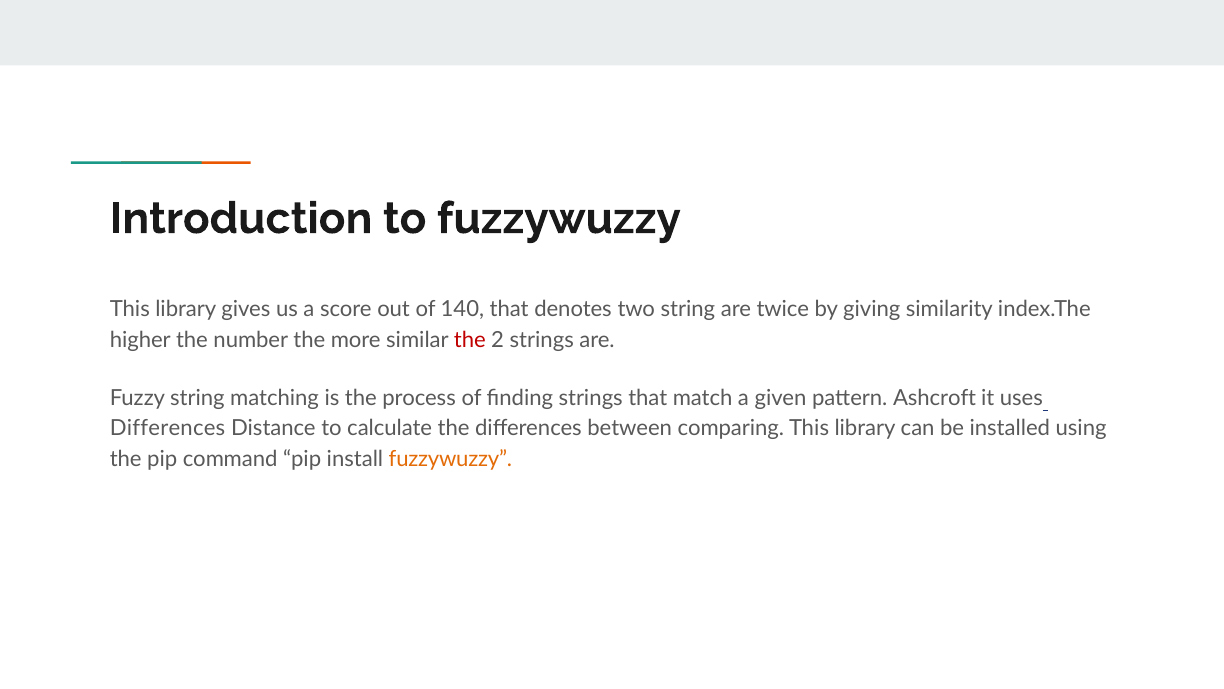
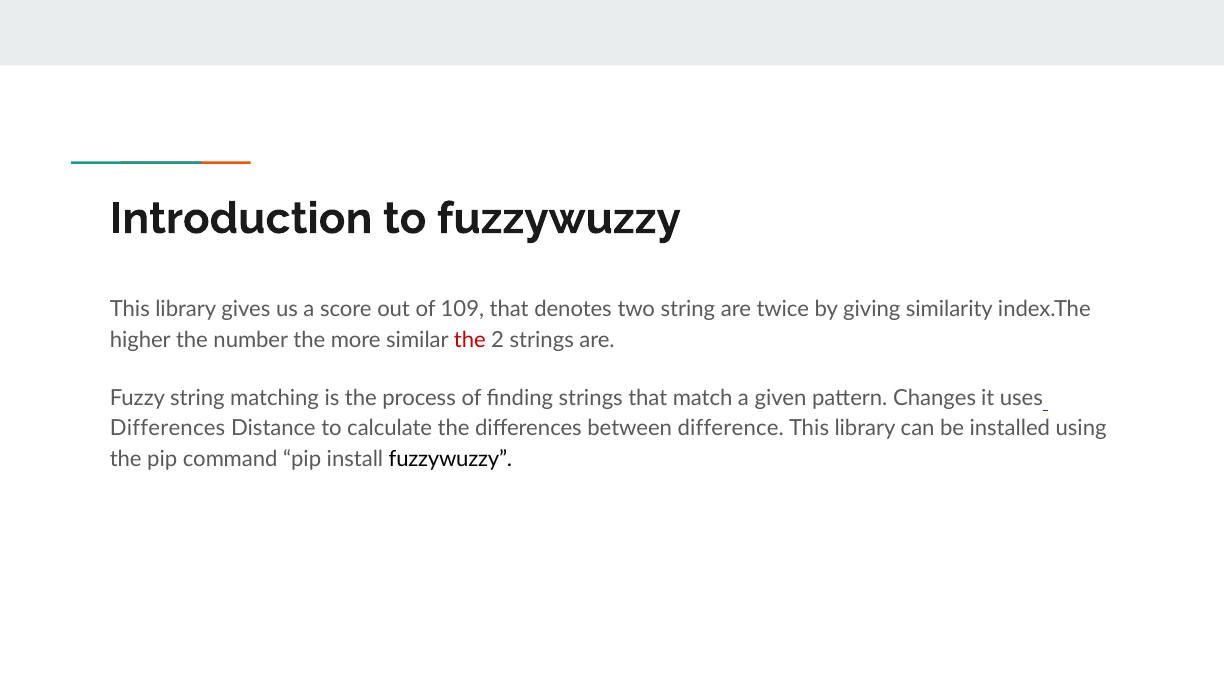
140: 140 -> 109 (462, 309)
Ashcroft: Ashcroft -> Changes (935, 397)
comparing: comparing -> difference (731, 428)
fuzzywuzzy colour: orange -> black (450, 458)
